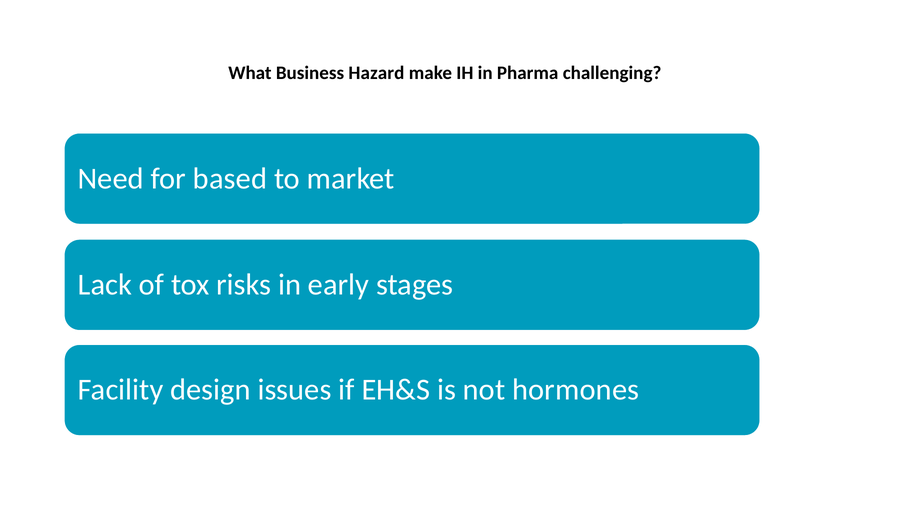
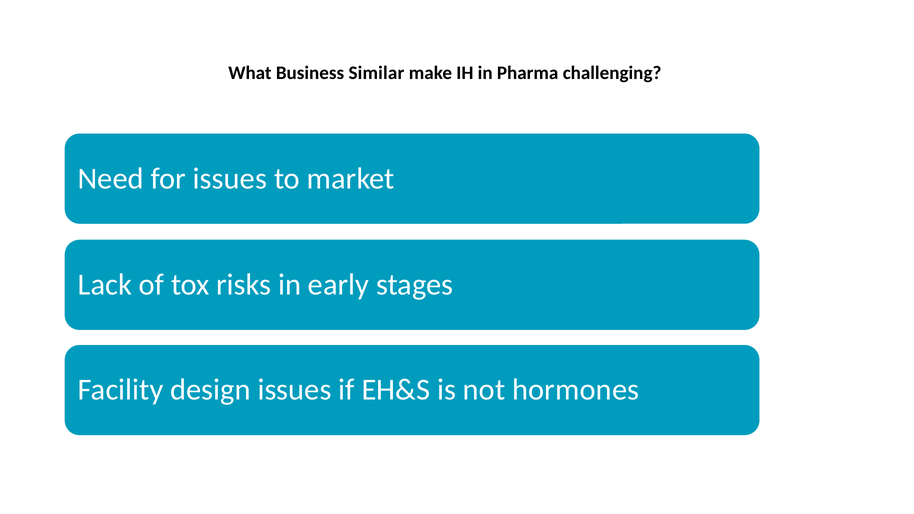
Hazard: Hazard -> Similar (376, 73)
for based: based -> issues (230, 179)
